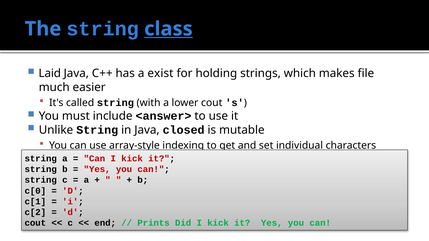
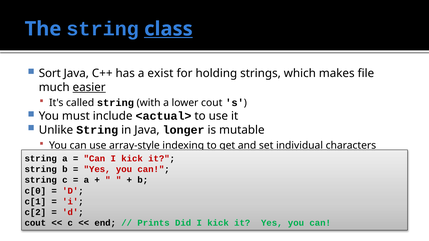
Laid: Laid -> Sort (50, 73)
easier underline: none -> present (89, 87)
<answer>: <answer> -> <actual> (164, 116)
closed: closed -> longer (184, 130)
